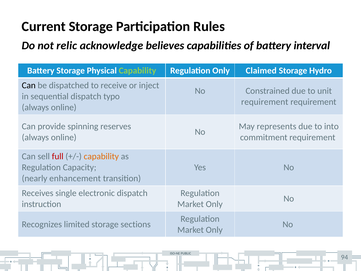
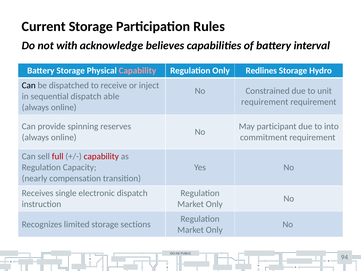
relic: relic -> with (67, 46)
Capability colour: light green -> pink (137, 71)
Claimed: Claimed -> Redlines (261, 71)
typo: typo -> able (111, 96)
represents: represents -> participant (277, 126)
capability colour: orange -> red (101, 156)
enhancement: enhancement -> compensation (75, 178)
